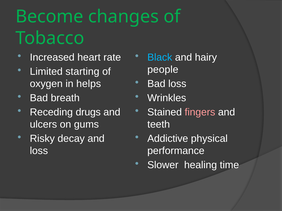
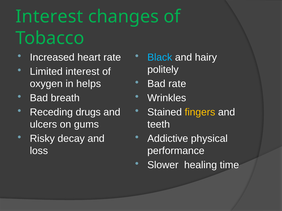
Become: Become -> Interest (49, 17)
people: people -> politely (163, 70)
Limited starting: starting -> interest (82, 72)
Bad loss: loss -> rate (177, 84)
fingers colour: pink -> yellow (200, 113)
